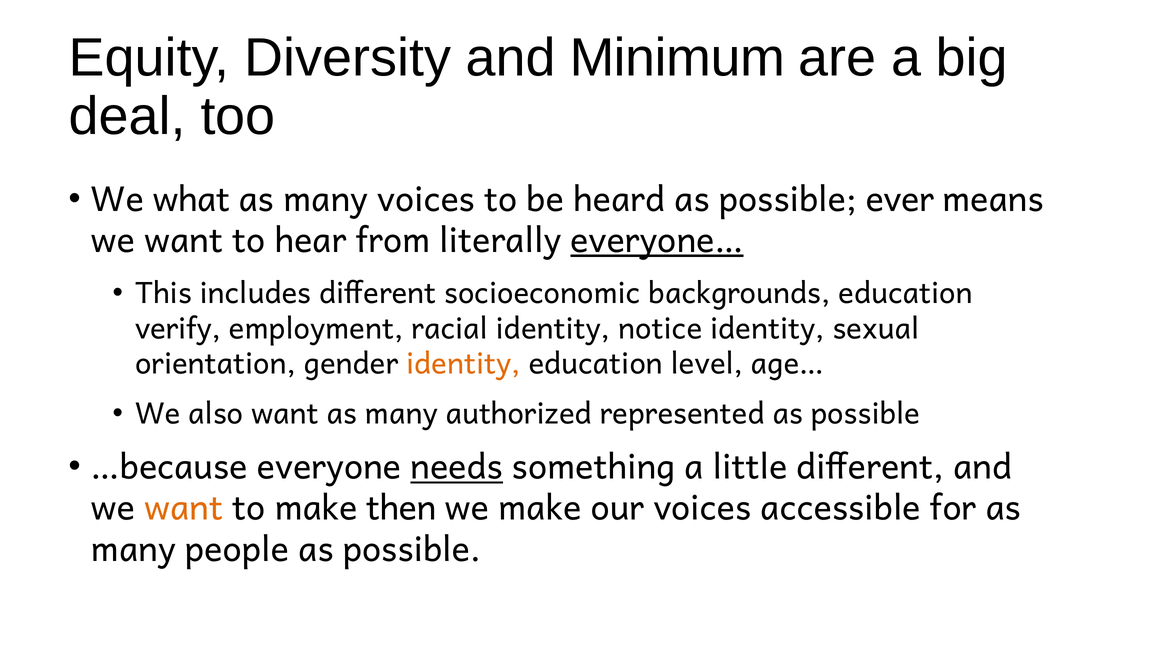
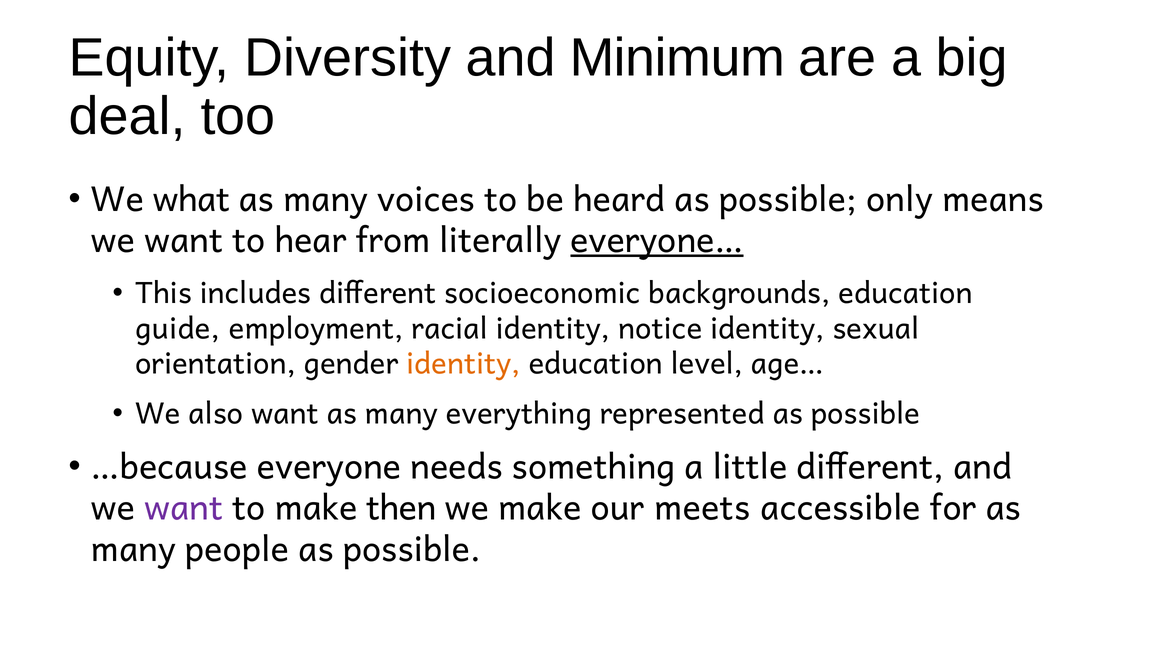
ever: ever -> only (900, 200)
verify: verify -> guide (178, 329)
authorized: authorized -> everything (519, 414)
needs underline: present -> none (457, 467)
want colour: orange -> purple (184, 508)
our voices: voices -> meets (702, 508)
